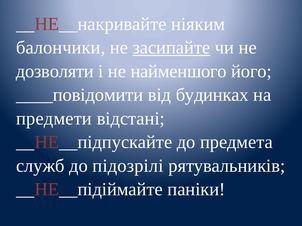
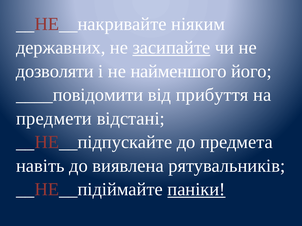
балончики: балончики -> державних (61, 48)
будинках: будинках -> прибуття (212, 95)
служб: служб -> навіть (40, 166)
підозрілі: підозрілі -> виявлена (128, 166)
паніки underline: none -> present (196, 190)
